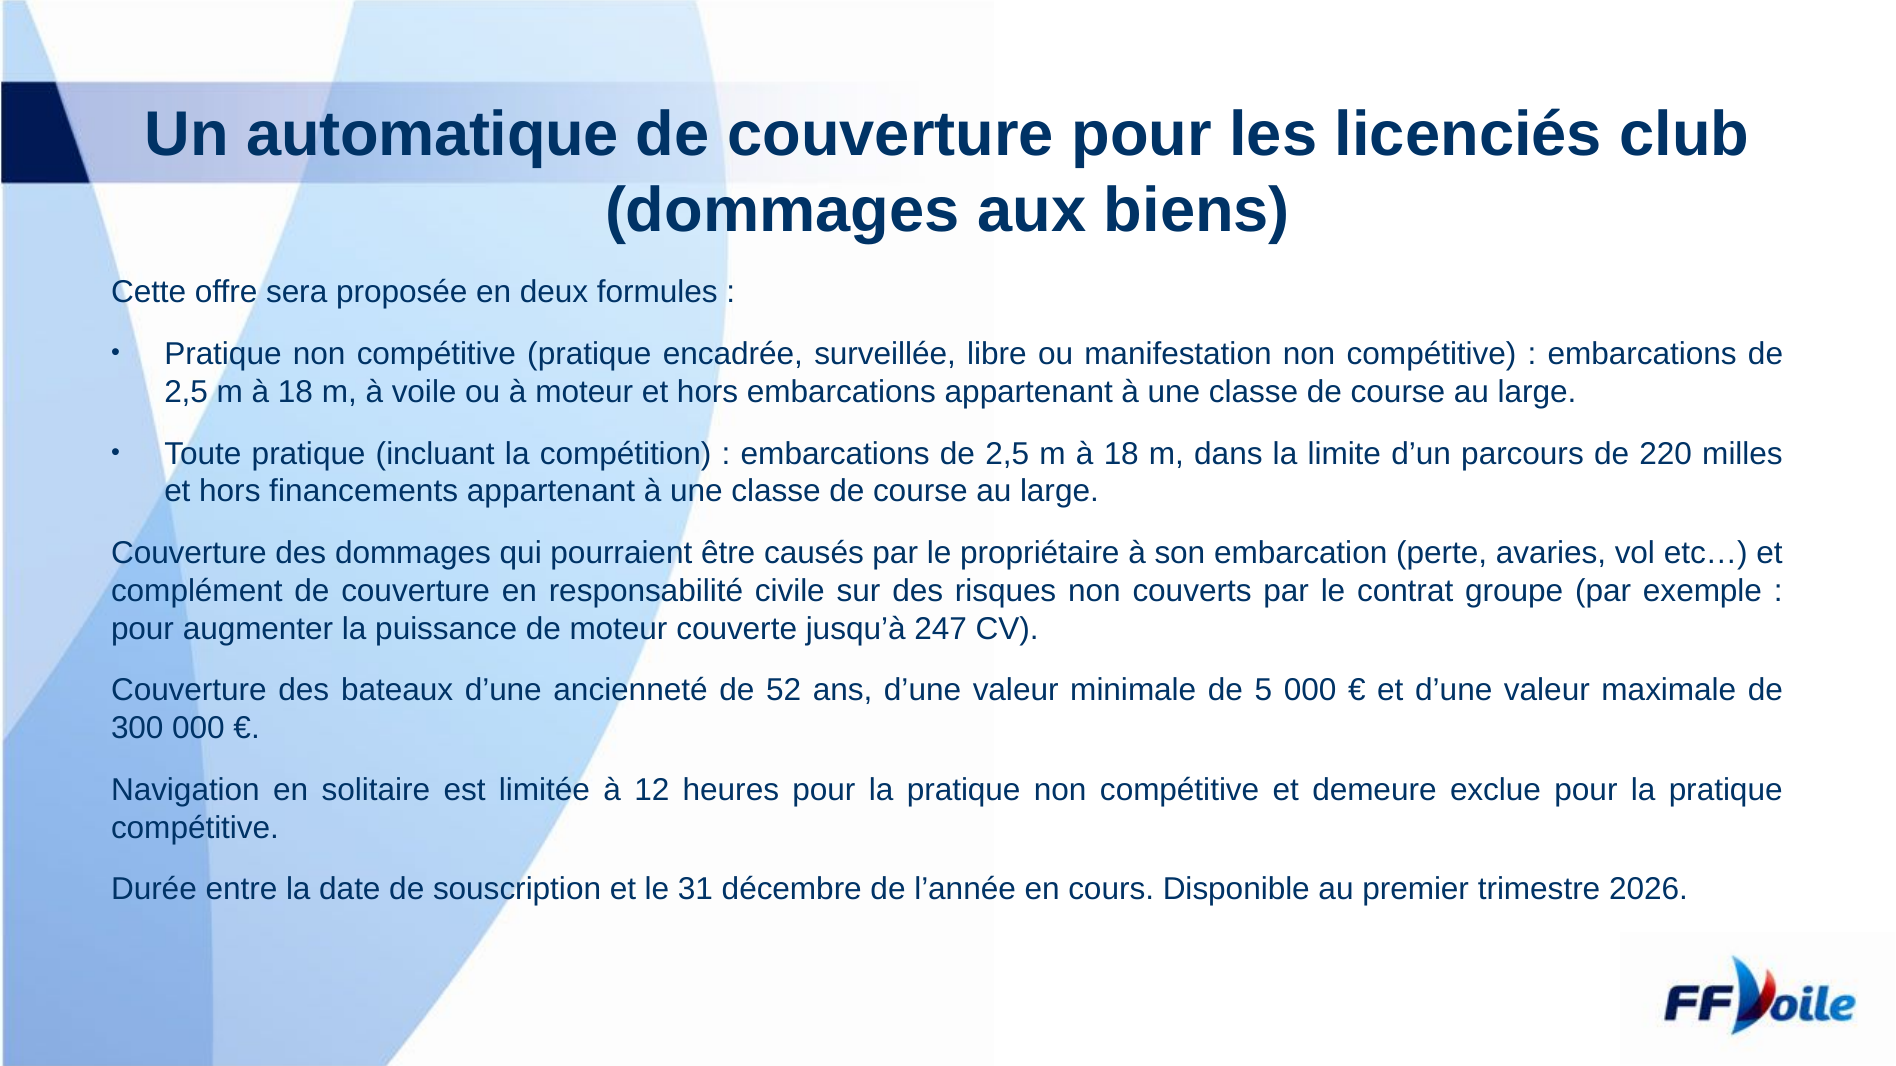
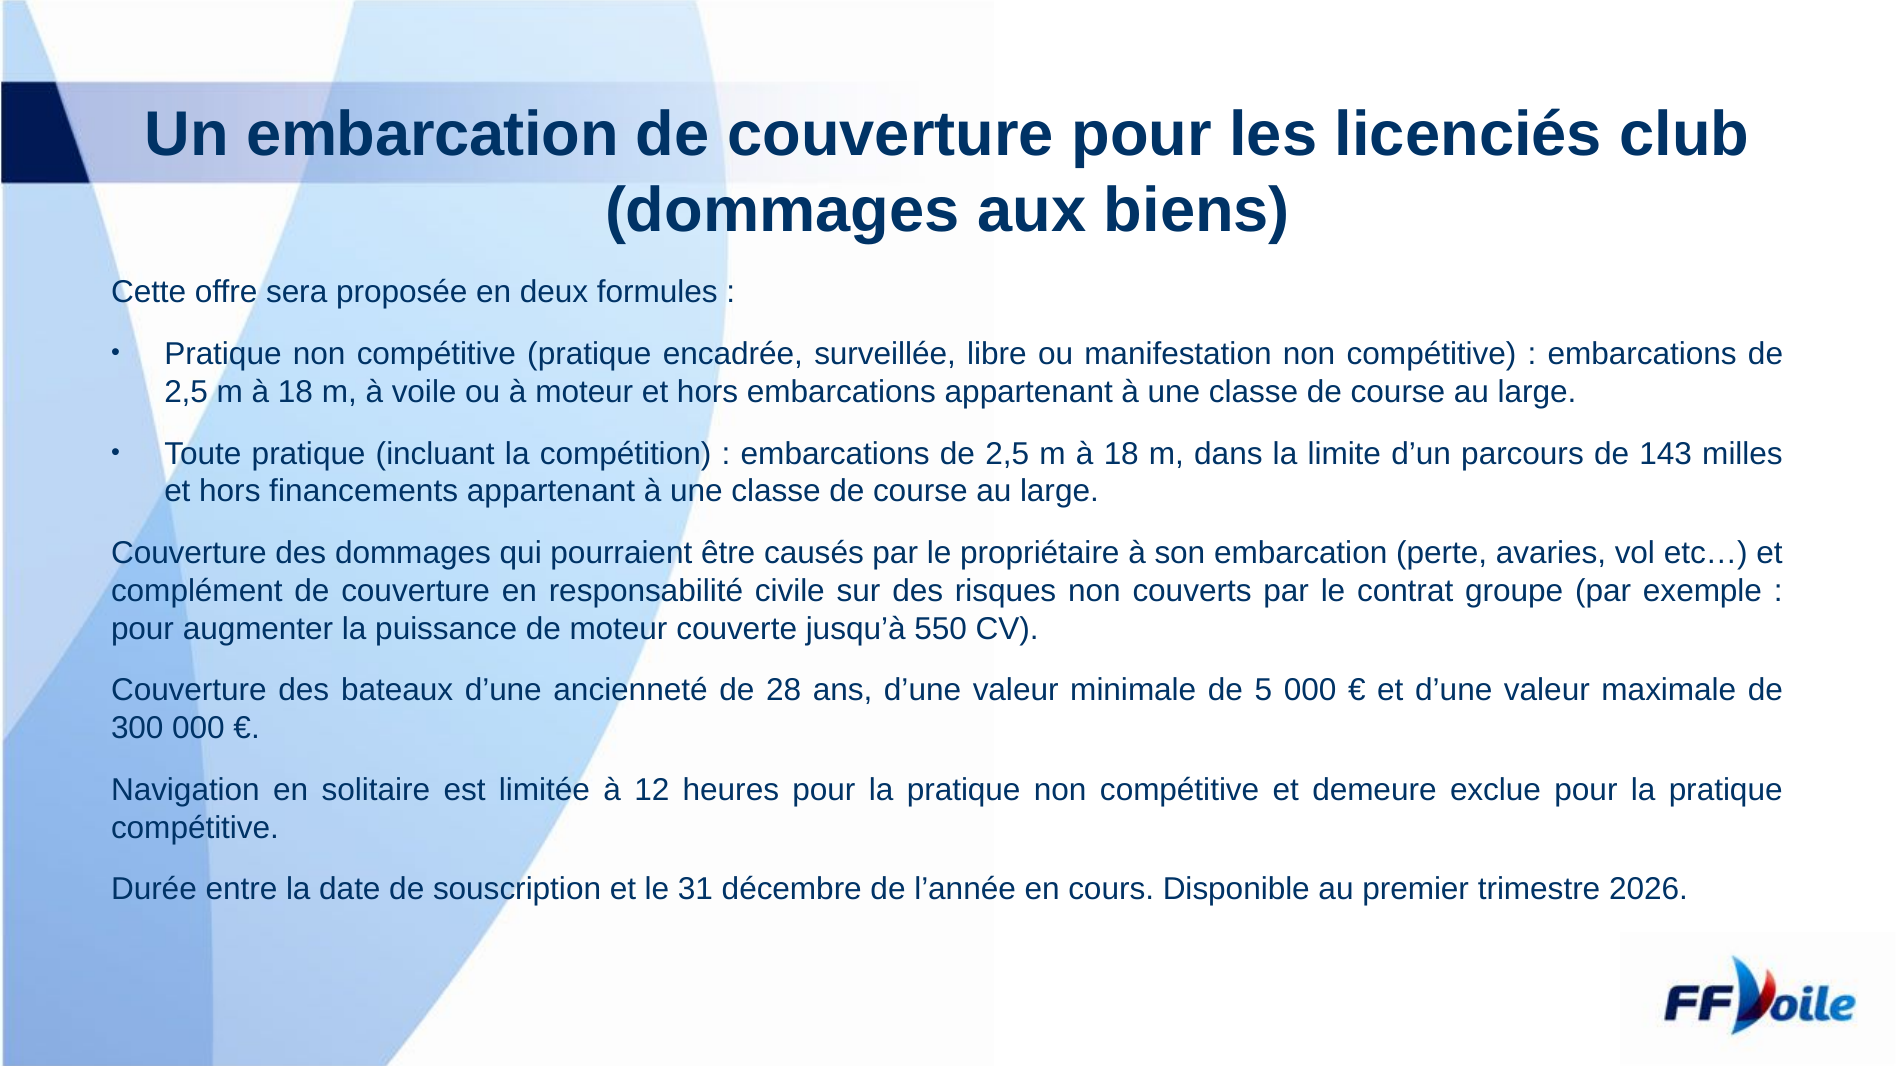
Un automatique: automatique -> embarcation (432, 135)
220: 220 -> 143 (1666, 454)
247: 247 -> 550 (941, 629)
52: 52 -> 28 (784, 691)
